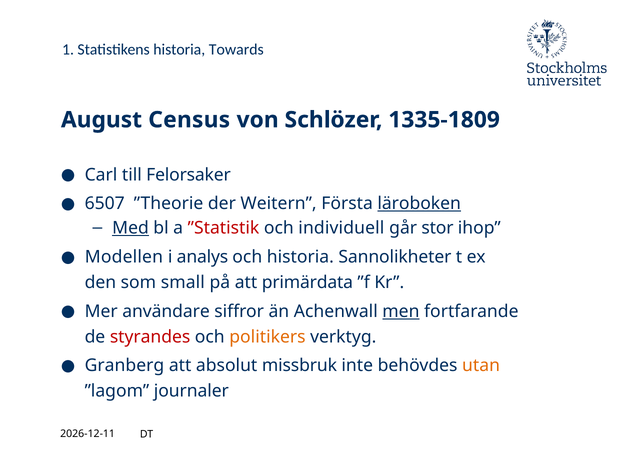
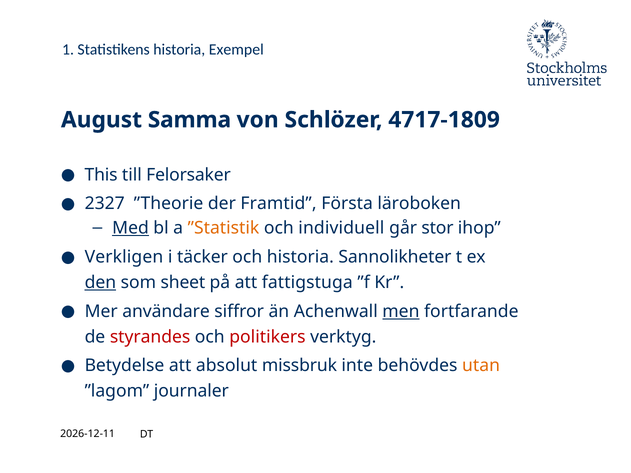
Towards: Towards -> Exempel (236, 50)
Census: Census -> Samma (189, 120)
1335-1809: 1335-1809 -> 4717-1809 (444, 120)
Carl: Carl -> This (101, 175)
6507: 6507 -> 2327 (105, 204)
Weitern: Weitern -> Framtid (279, 204)
läroboken underline: present -> none (419, 204)
”Statistik colour: red -> orange (224, 228)
Modellen: Modellen -> Verkligen (124, 257)
analys: analys -> täcker (202, 257)
den underline: none -> present (100, 283)
small: small -> sheet (183, 283)
primärdata: primärdata -> fattigstuga (307, 283)
politikers colour: orange -> red (267, 337)
Granberg: Granberg -> Betydelse (124, 366)
